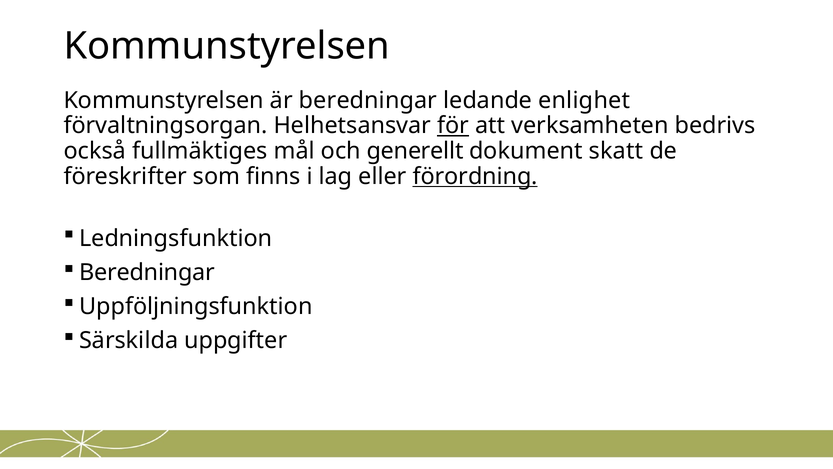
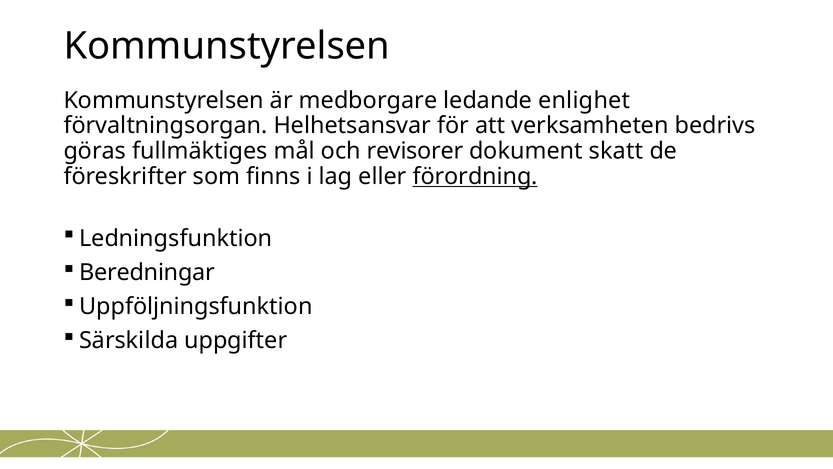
är beredningar: beredningar -> medborgare (368, 100)
för underline: present -> none (453, 126)
också: också -> göras (95, 151)
generellt: generellt -> revisorer (415, 151)
